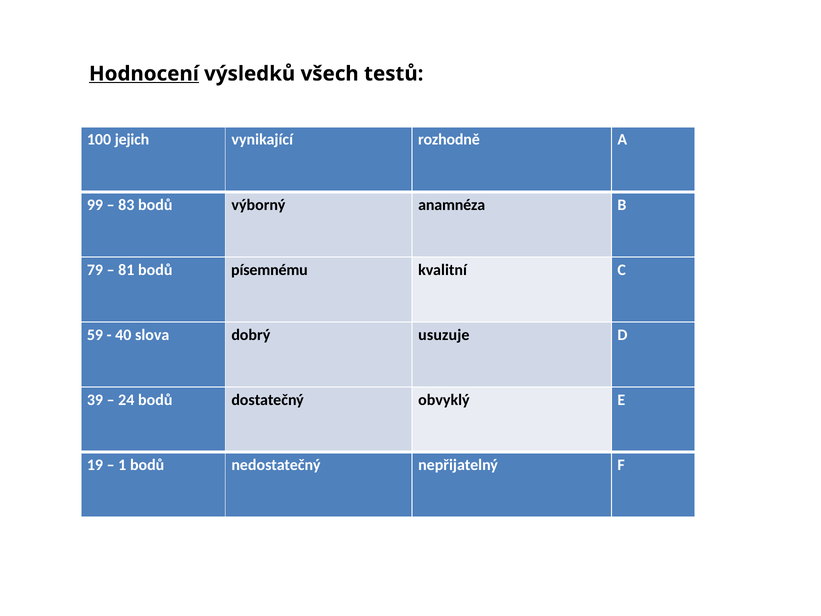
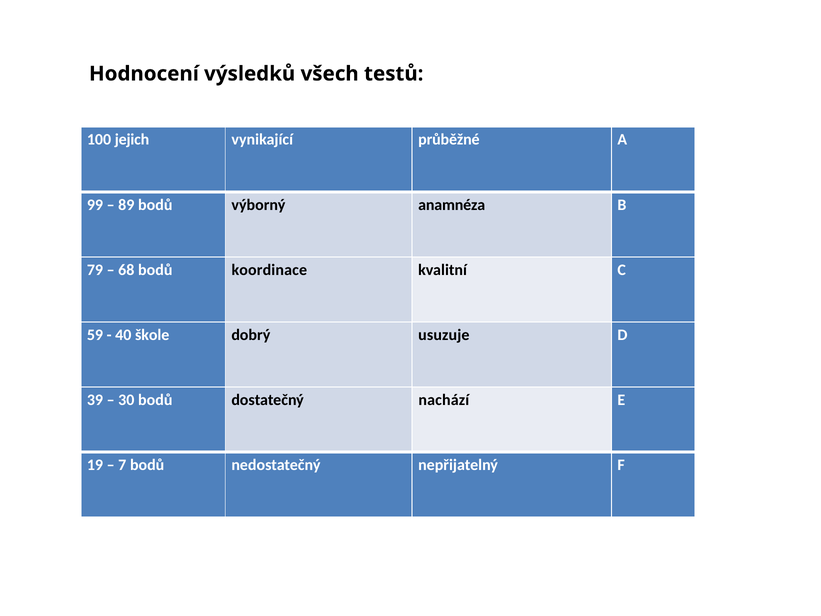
Hodnocení underline: present -> none (144, 74)
rozhodně: rozhodně -> průběžné (449, 140)
83: 83 -> 89 (126, 205)
81: 81 -> 68 (126, 270)
písemnému: písemnému -> koordinace (269, 270)
slova: slova -> škole (152, 335)
24: 24 -> 30 (126, 400)
obvyklý: obvyklý -> nachází (444, 400)
1: 1 -> 7 (122, 465)
